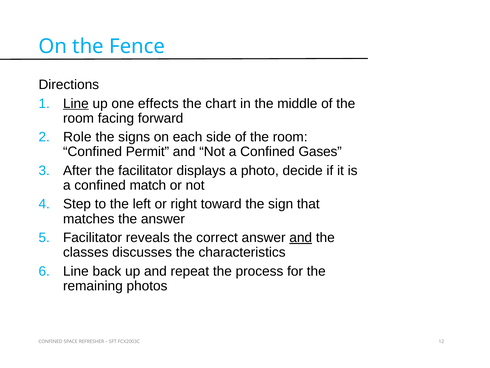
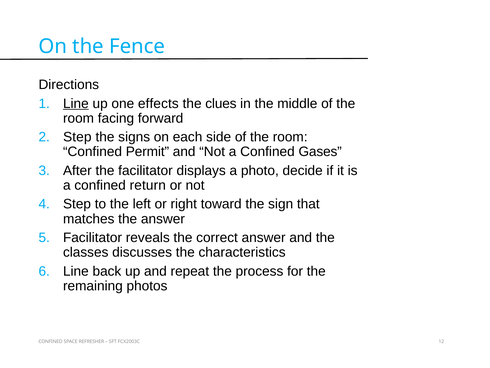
chart: chart -> clues (221, 103)
Role: Role -> Step (77, 137)
match: match -> return (148, 185)
and underline: present -> none (301, 237)
